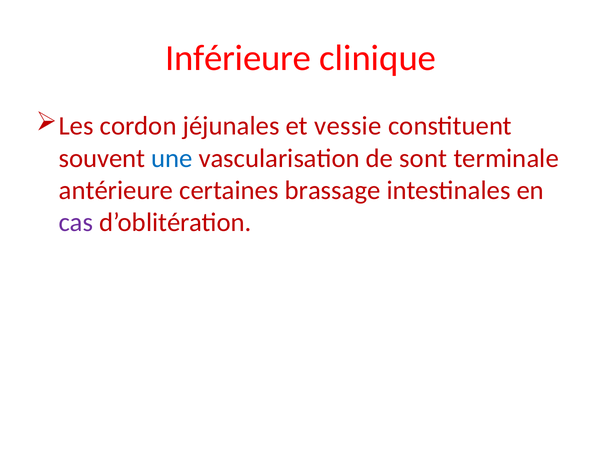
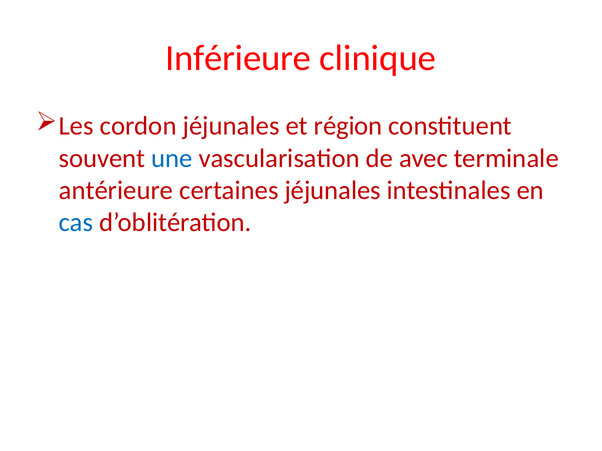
vessie: vessie -> région (348, 126)
sont: sont -> avec (423, 158)
certaines brassage: brassage -> jéjunales (333, 191)
cas colour: purple -> blue (76, 223)
